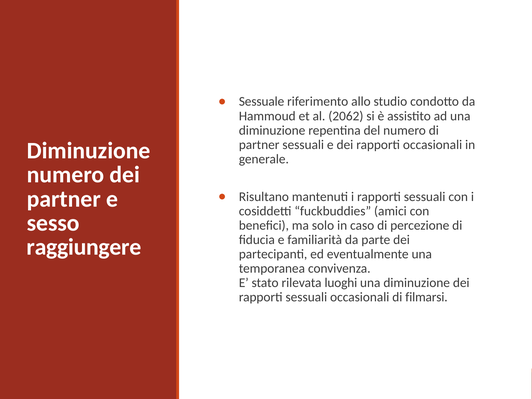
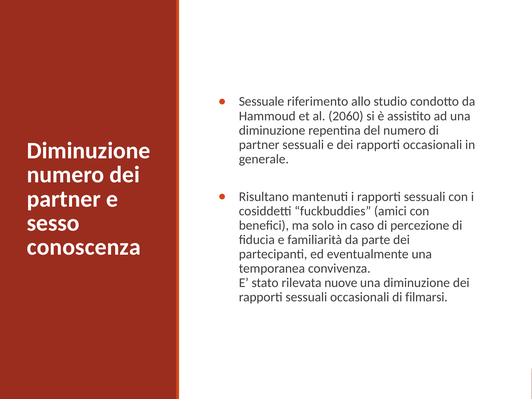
2062: 2062 -> 2060 (346, 116)
raggiungere: raggiungere -> conoscenza (84, 247)
luoghi: luoghi -> nuove (341, 283)
